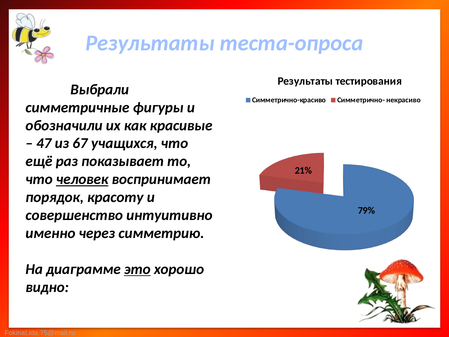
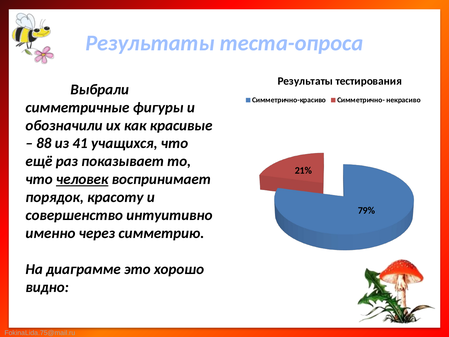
47: 47 -> 88 (44, 143)
67: 67 -> 41 (80, 143)
это underline: present -> none (137, 269)
